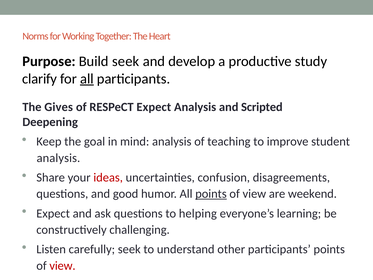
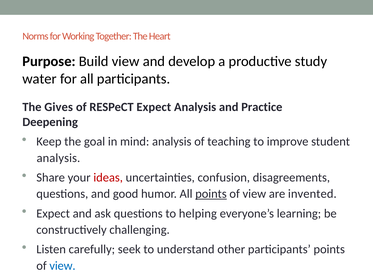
Build seek: seek -> view (126, 61)
clarify: clarify -> water (40, 79)
all underline: present -> none (87, 79)
Scripted: Scripted -> Practice (262, 107)
weekend: weekend -> invented (312, 194)
view colour: red -> blue (62, 266)
